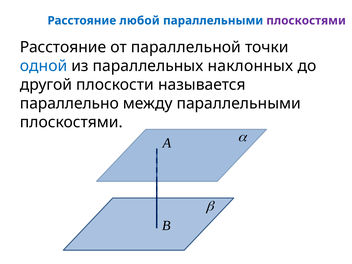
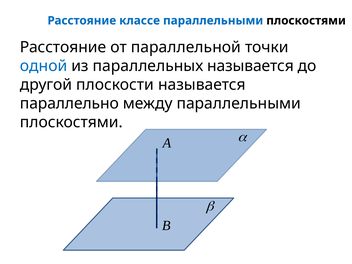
любой: любой -> классе (140, 21)
плоскостями colour: purple -> black (306, 21)
параллельных наклонных: наклонных -> называется (251, 66)
